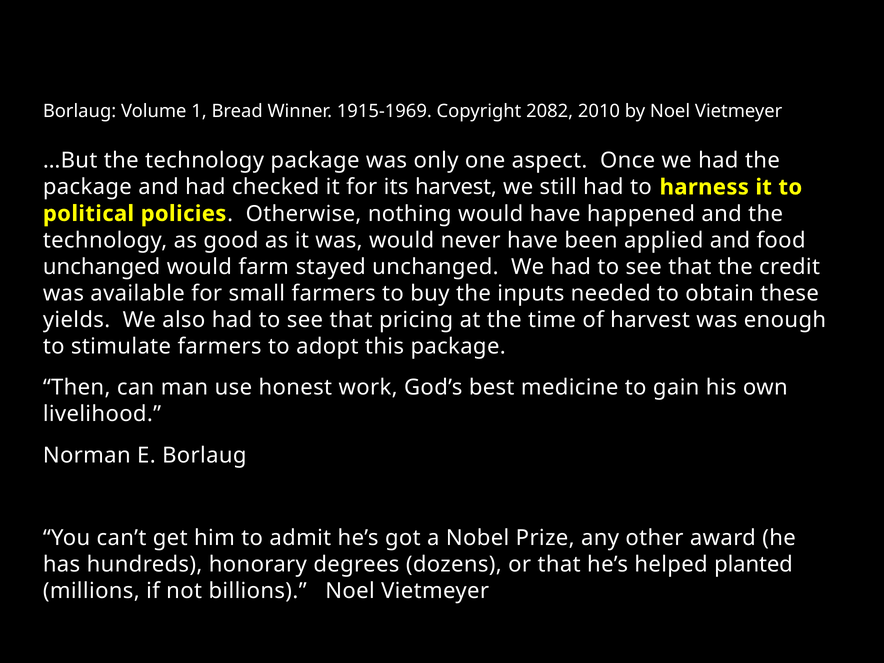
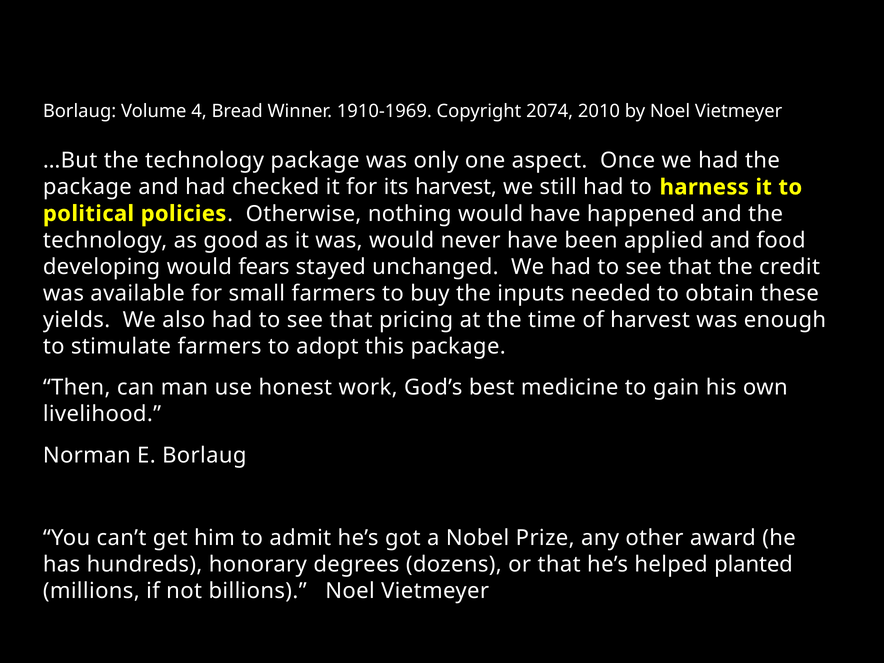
1: 1 -> 4 (199, 111)
1915-1969: 1915-1969 -> 1910-1969 (384, 111)
2082: 2082 -> 2074 (550, 111)
unchanged: unchanged -> developing (102, 267)
farm: farm -> fears (264, 267)
